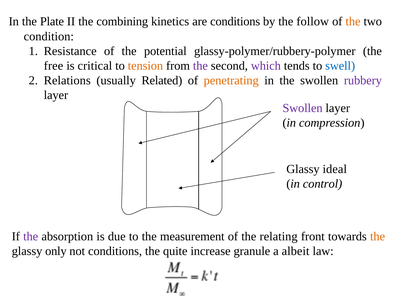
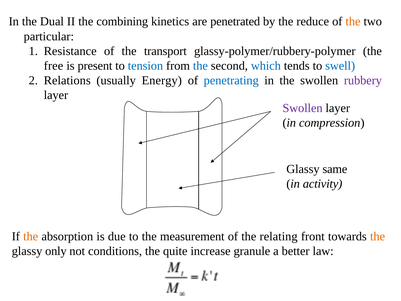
Plate: Plate -> Dual (52, 22)
are conditions: conditions -> penetrated (235, 22)
follow: follow -> reduce (313, 22)
condition: condition -> particular (49, 36)
potential: potential -> transport (165, 51)
critical: critical -> present (95, 66)
tension colour: orange -> blue (145, 66)
the colour: purple -> blue (200, 66)
which colour: purple -> blue (266, 66)
Related: Related -> Energy (162, 80)
penetrating colour: orange -> blue (231, 80)
ideal: ideal -> same (335, 169)
control: control -> activity (323, 184)
the colour: purple -> orange (31, 236)
albeit: albeit -> better (296, 251)
